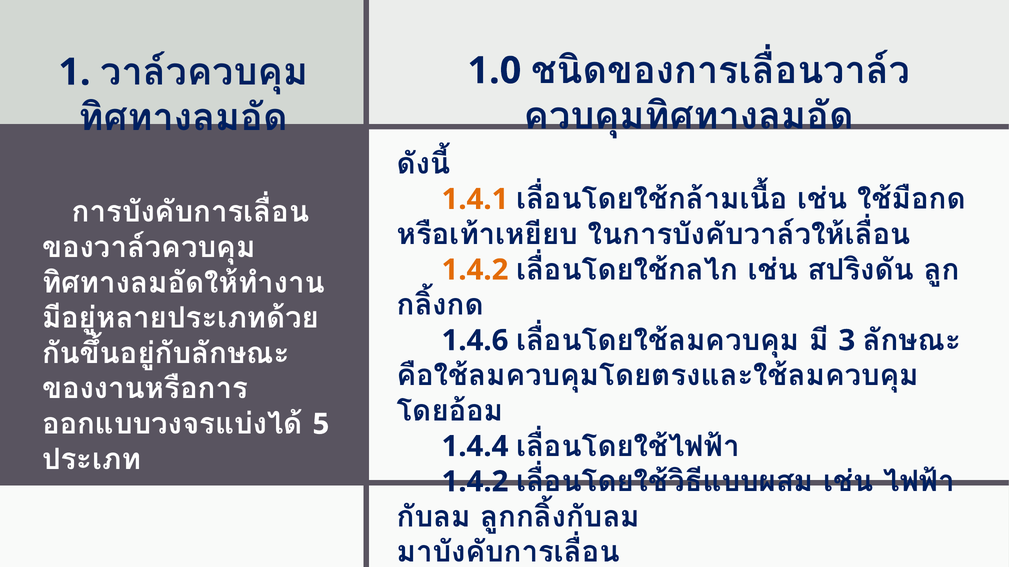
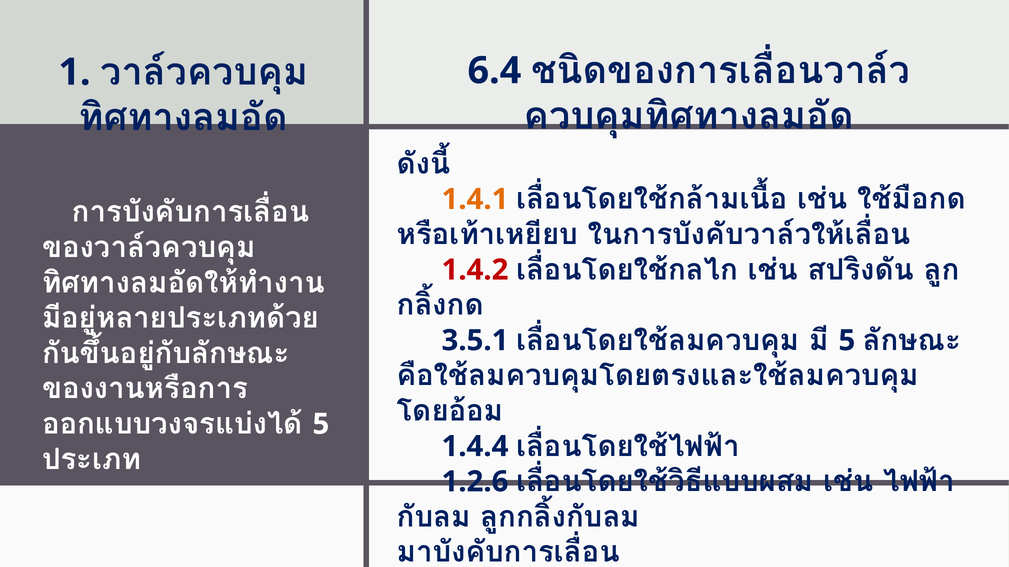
1.0: 1.0 -> 6.4 (494, 71)
1.4.2 colour: orange -> red (475, 270)
3: 3 -> 5 (847, 341)
1.4.6: 1.4.6 -> 3.5.1 (475, 341)
1.4.2: 1.4.2 -> 1.2.6 (475, 482)
